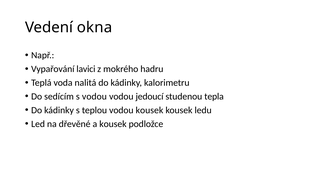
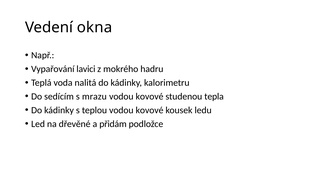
s vodou: vodou -> mrazu (94, 97)
jedoucí: jedoucí -> kovové (150, 97)
teplou vodou kousek: kousek -> kovové (150, 110)
a kousek: kousek -> přidám (113, 124)
